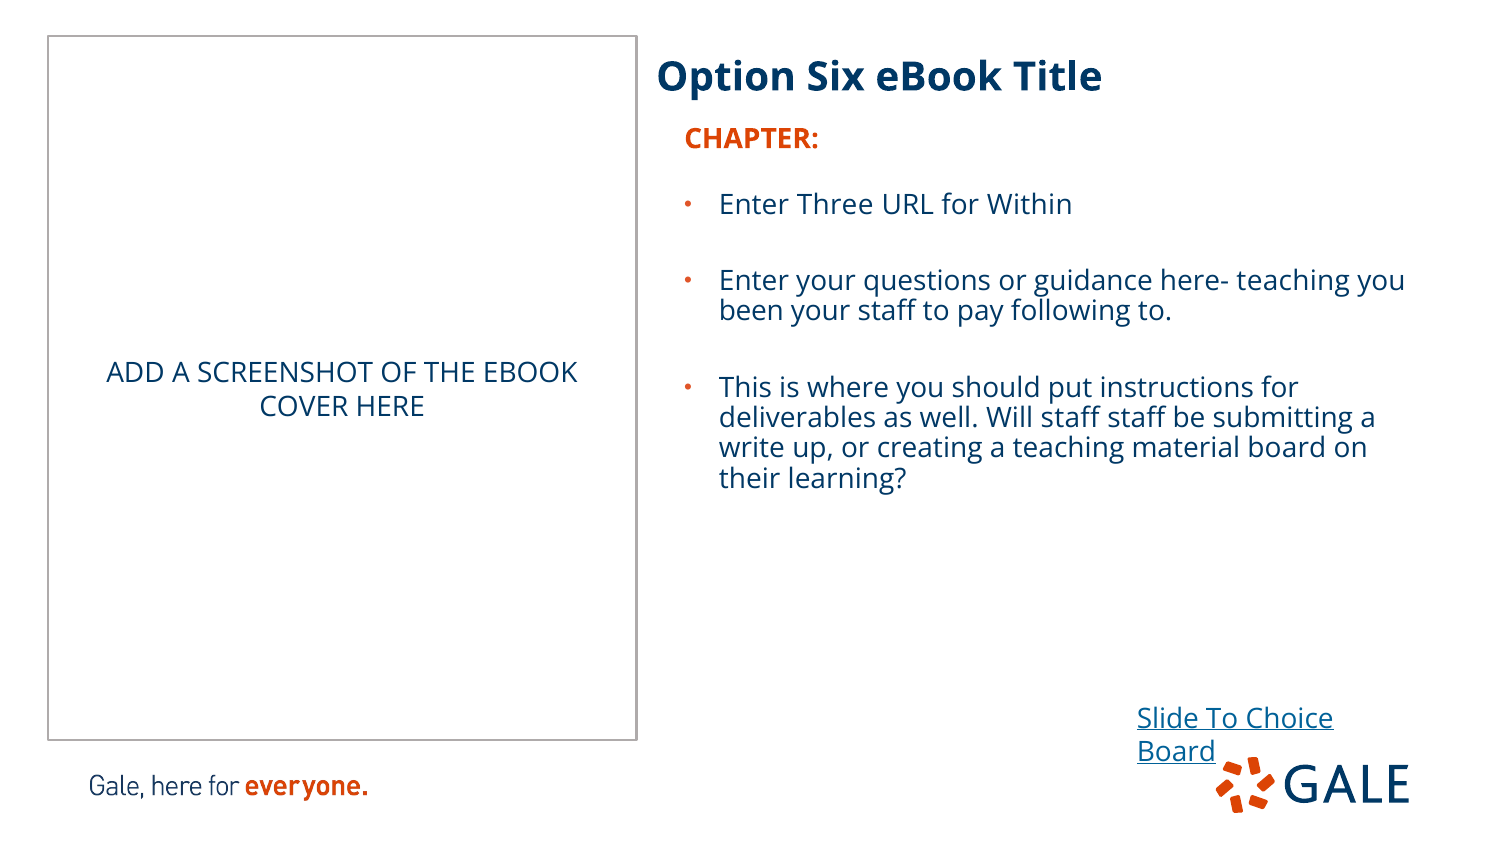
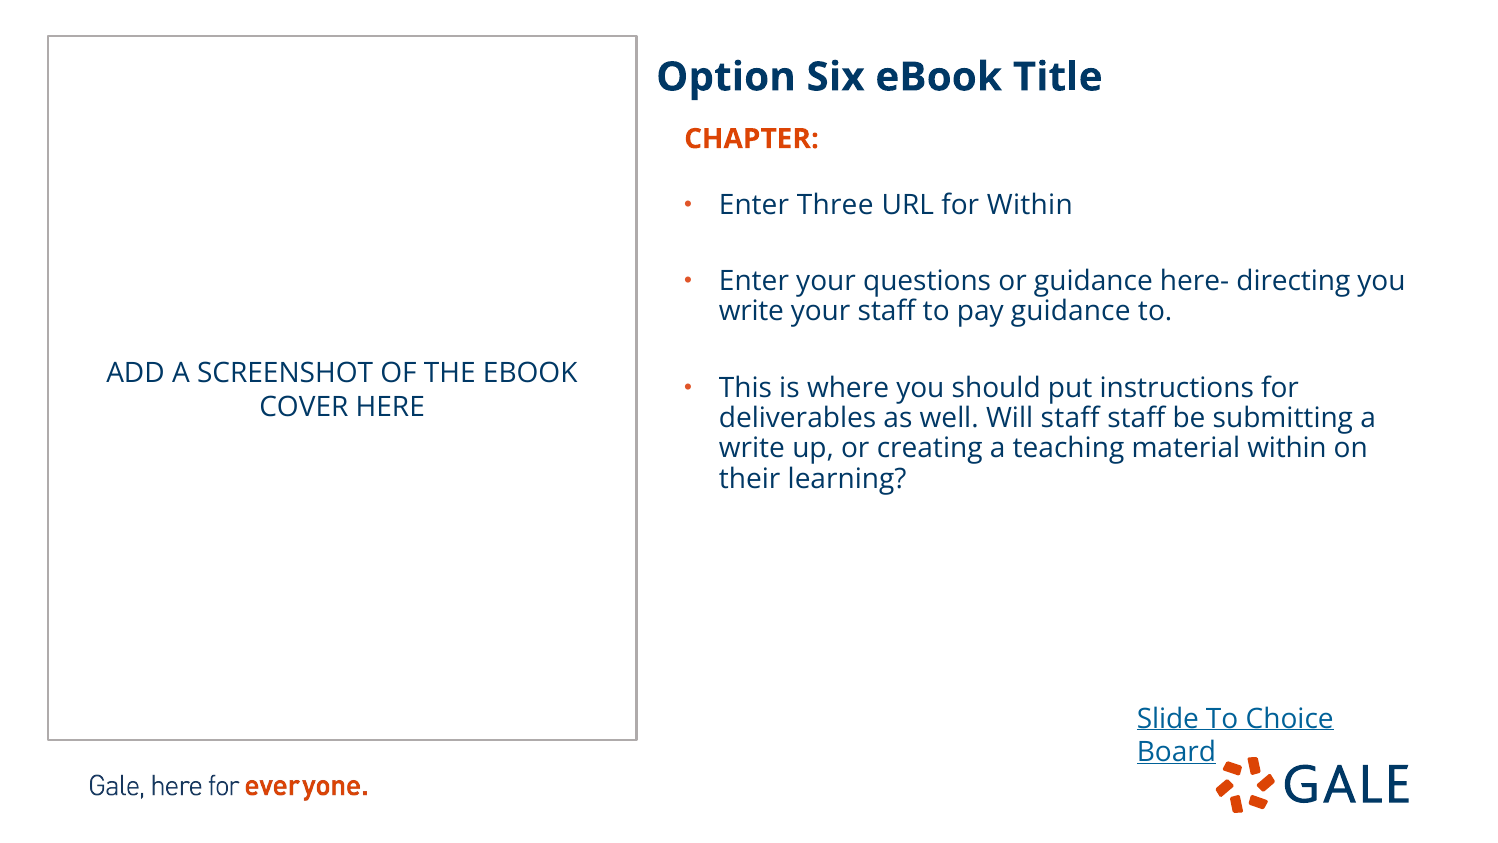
here- teaching: teaching -> directing (1293, 281)
been: been -> write (751, 311)
pay following: following -> guidance (1071, 311)
material board: board -> within (1287, 448)
